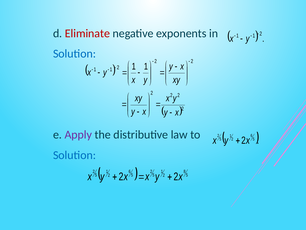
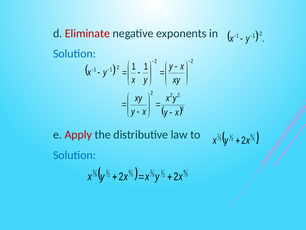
Apply colour: purple -> red (78, 135)
